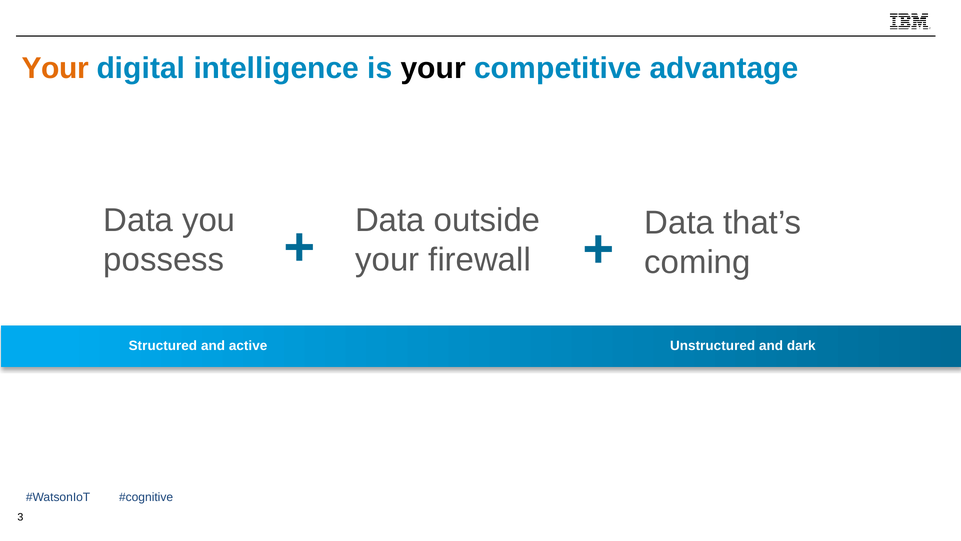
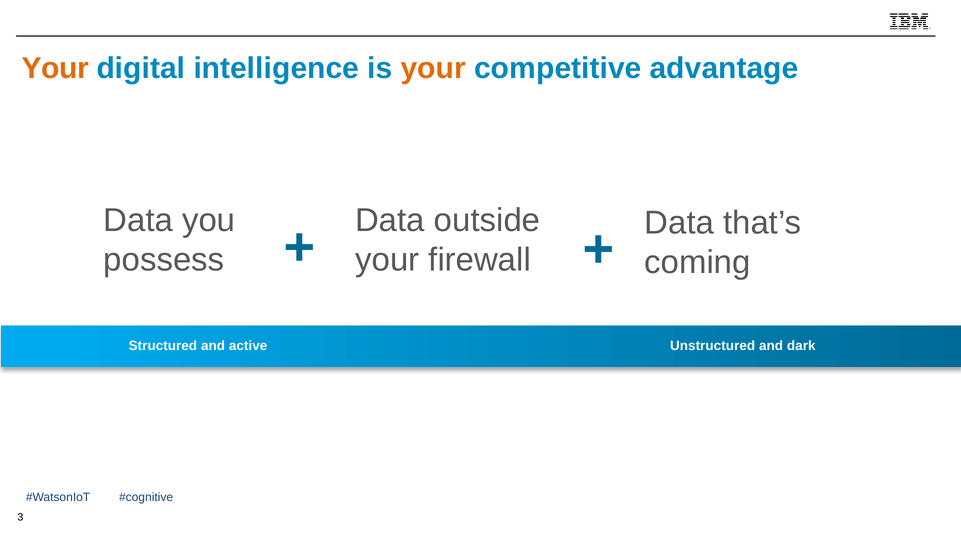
your colour: black -> orange (433, 69)
